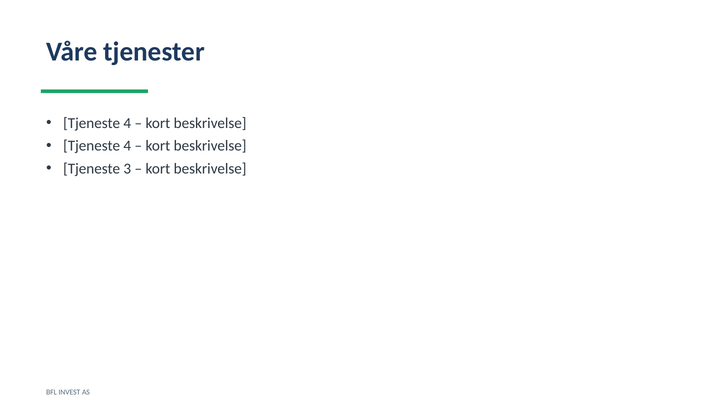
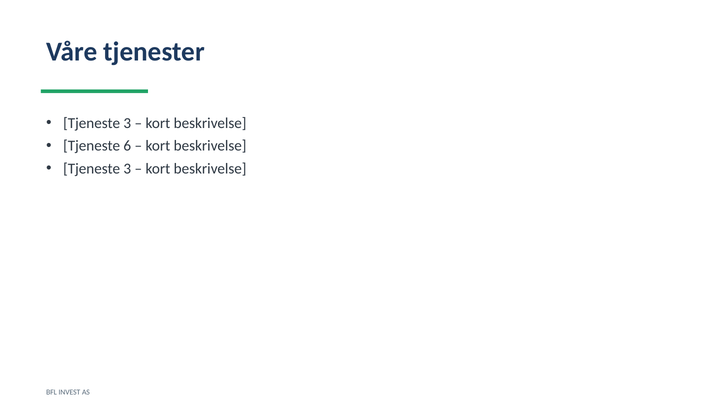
4: 4 -> 3 (127, 123)
4: 4 -> 6 (127, 146)
